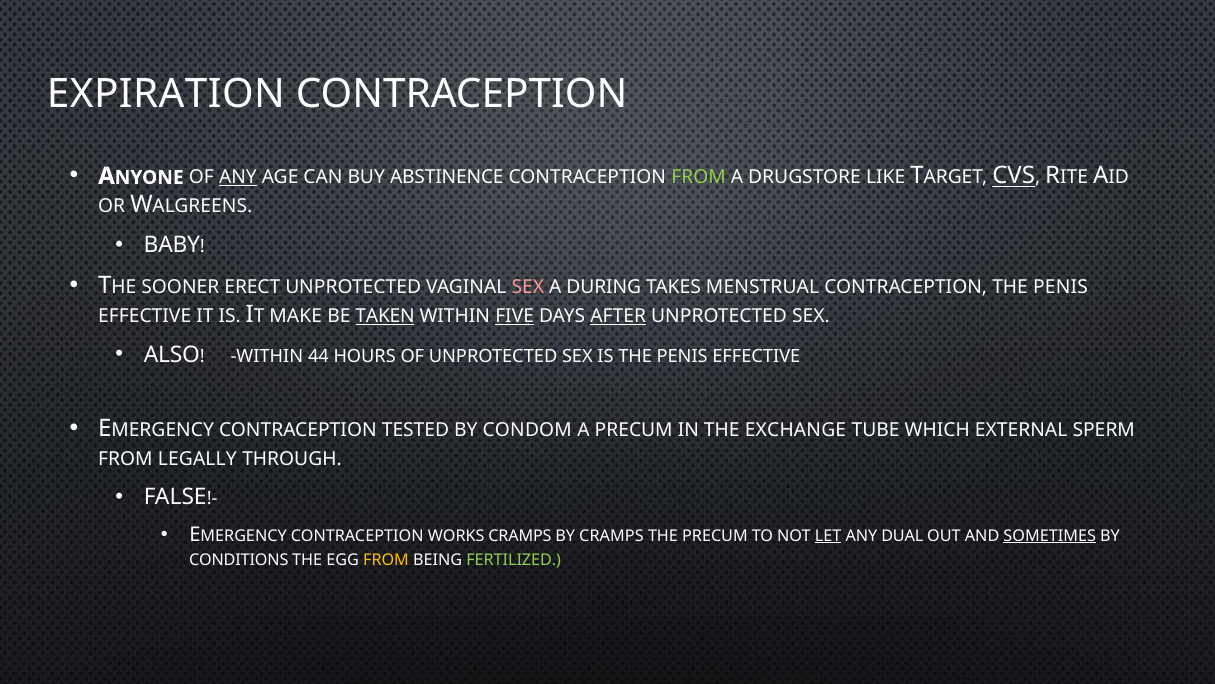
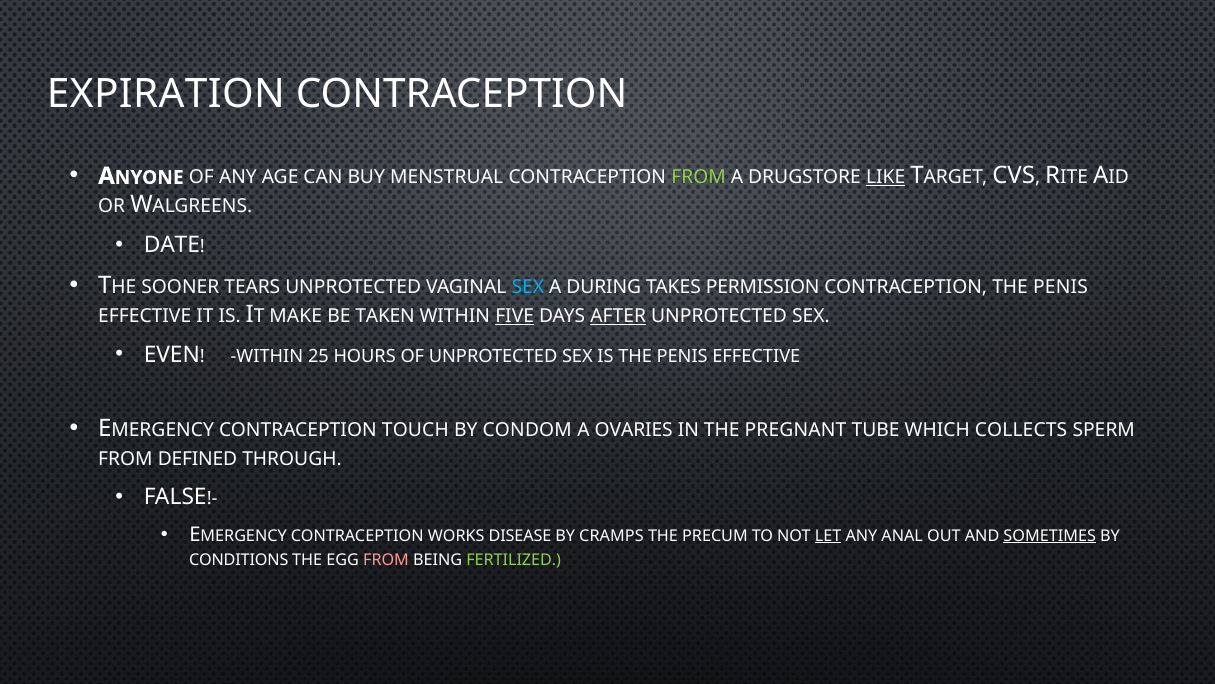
ANY underline: present -> none (238, 177)
ABSTINENCE: ABSTINENCE -> MENSTRUAL (447, 177)
LIKE underline: none -> present (886, 177)
CVS underline: present -> none (1014, 176)
BABY: BABY -> DATE (172, 245)
ERECT: ERECT -> TEARS (252, 287)
SEX colour: pink -> light blue (528, 287)
MENSTRUAL: MENSTRUAL -> PERMISSION (763, 287)
TAKEN underline: present -> none (385, 316)
ALSO: ALSO -> EVEN (172, 355)
44: 44 -> 25 (318, 356)
TESTED: TESTED -> TOUCH (415, 430)
A PRECUM: PRECUM -> OVARIES (634, 430)
EXCHANGE: EXCHANGE -> PREGNANT (796, 430)
EXTERNAL: EXTERNAL -> COLLECTS (1021, 430)
LEGALLY: LEGALLY -> DEFINED (197, 458)
WORKS CRAMPS: CRAMPS -> DISEASE (520, 536)
DUAL: DUAL -> ANAL (902, 536)
FROM colour: yellow -> pink (386, 560)
